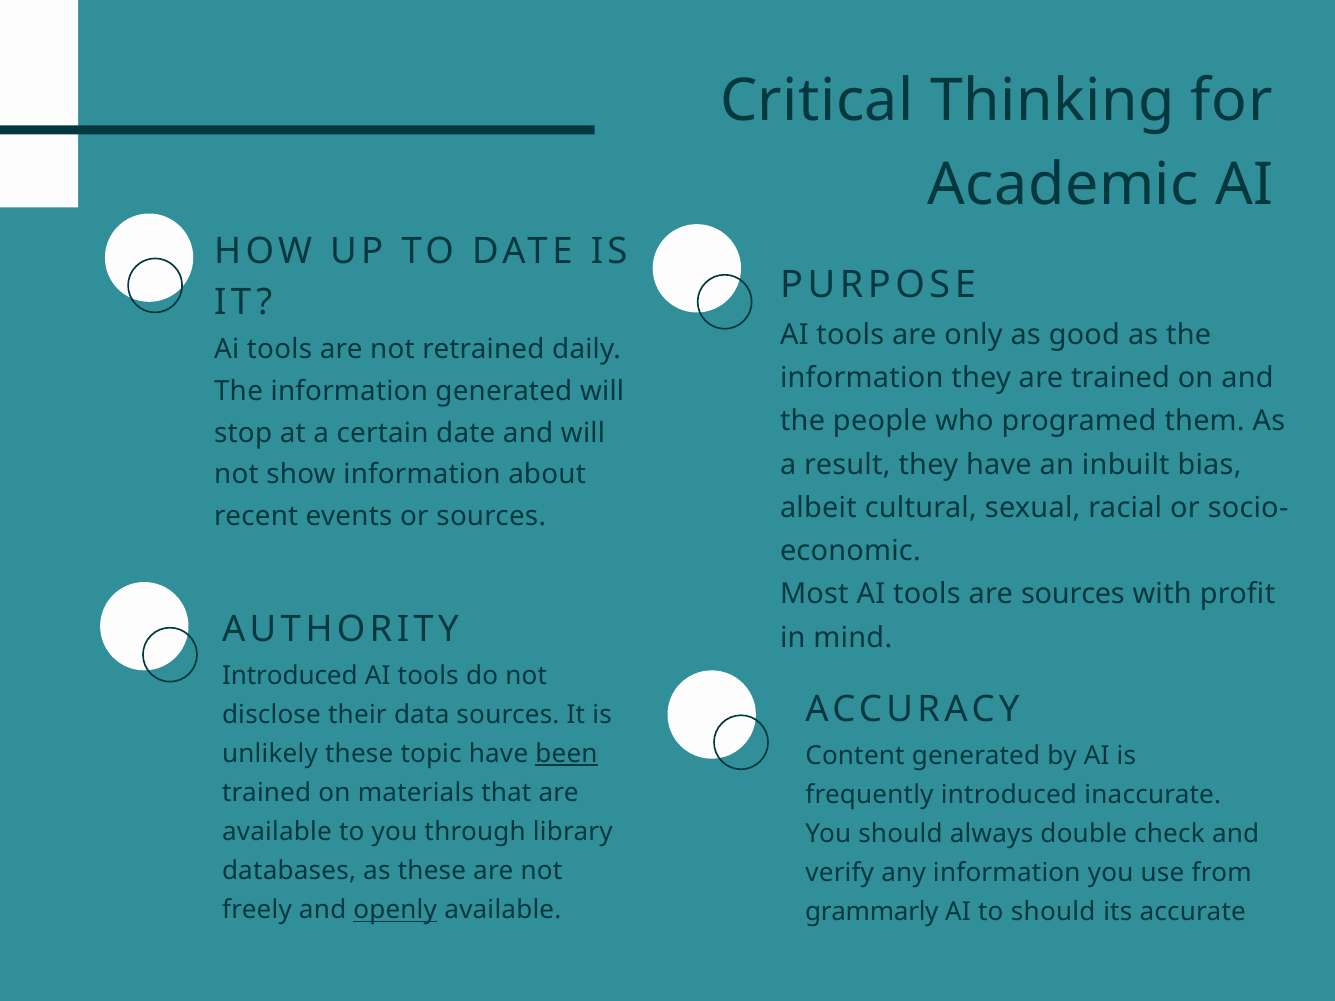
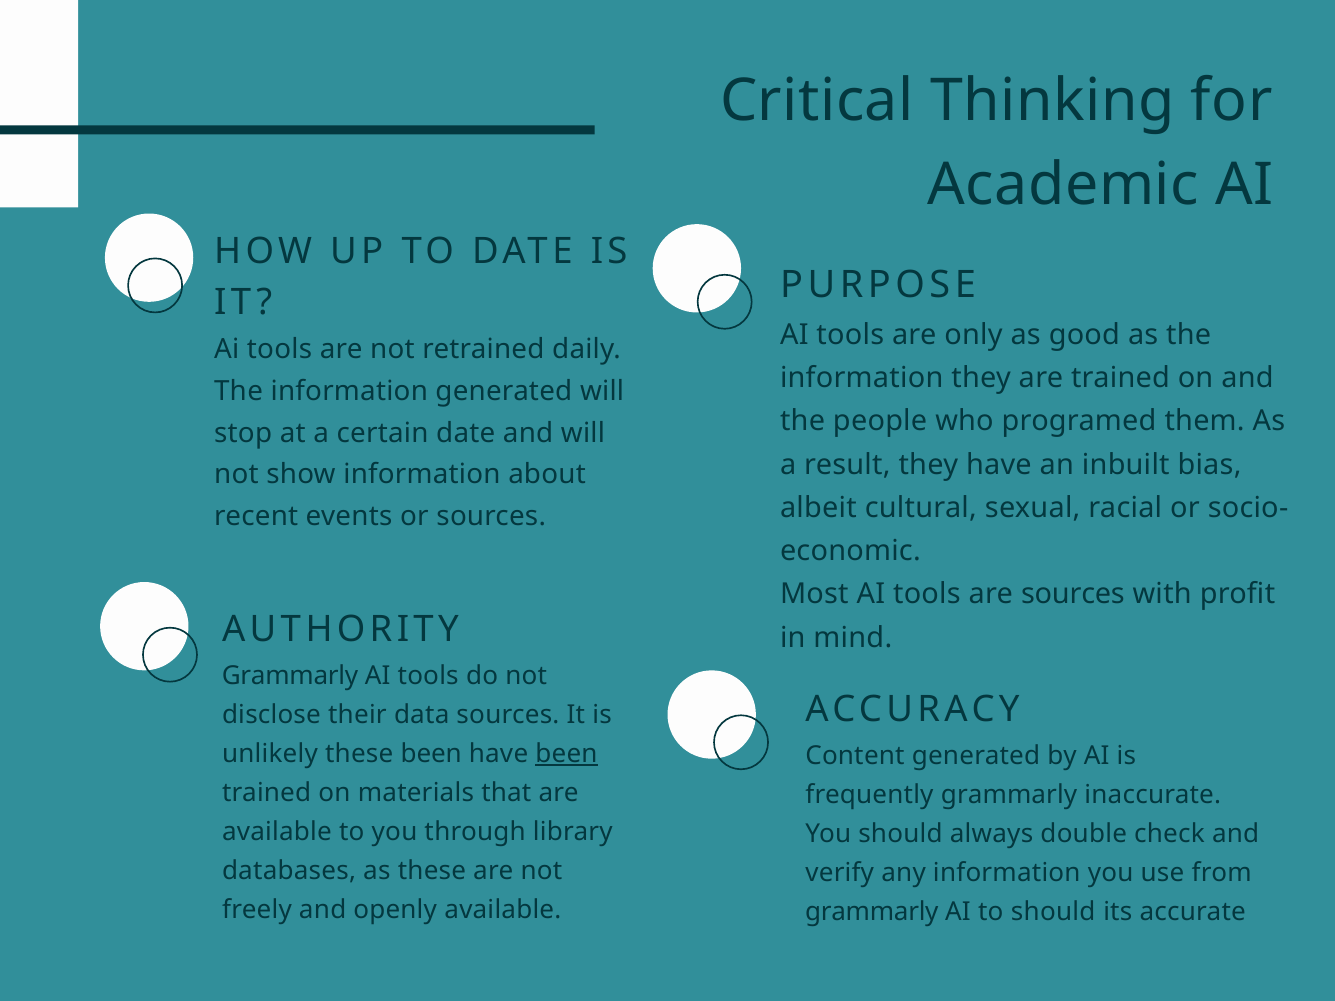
Introduced: Introduced -> Grammarly (290, 676)
these topic: topic -> been (431, 754)
frequently introduced: introduced -> grammarly (1009, 795)
openly underline: present -> none (395, 911)
